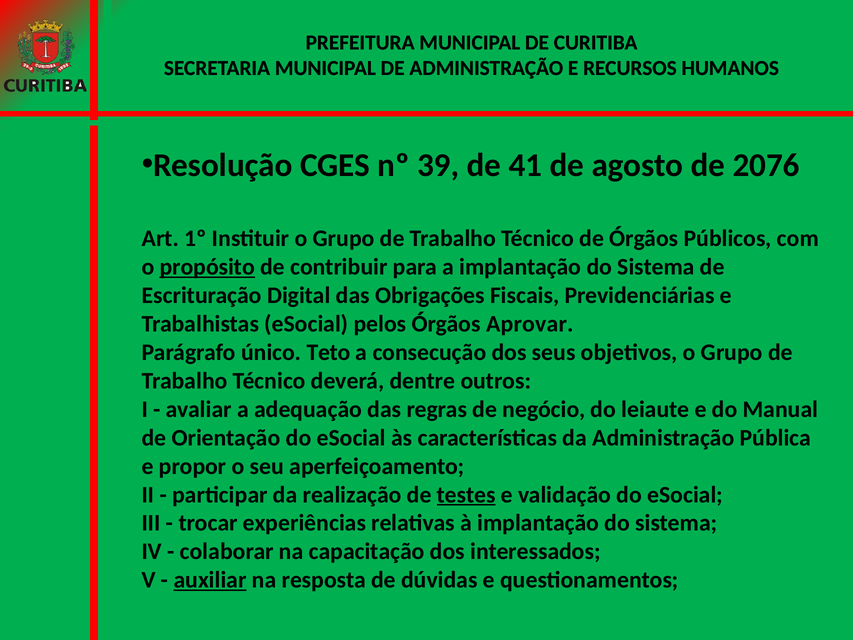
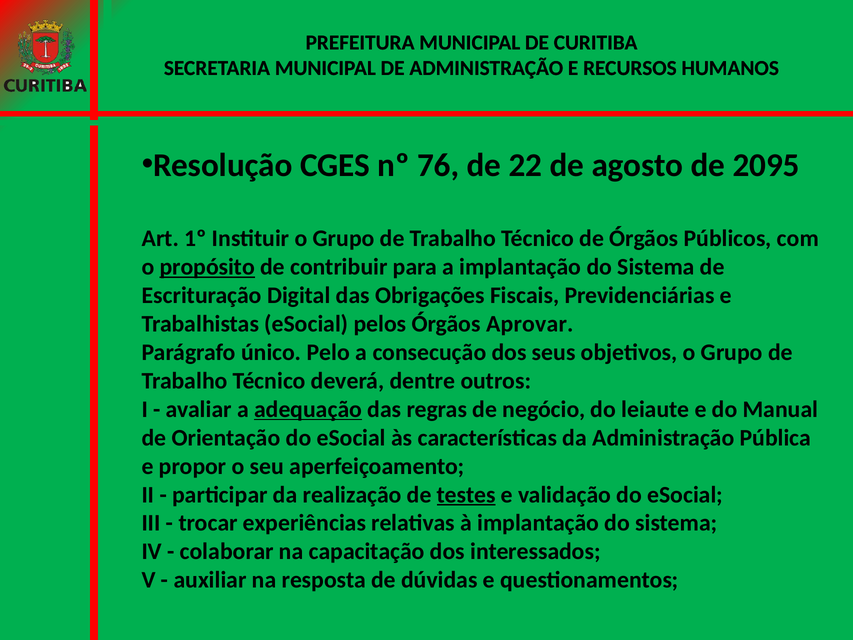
39: 39 -> 76 (438, 165)
41: 41 -> 22 (525, 165)
2076: 2076 -> 2095 (766, 165)
Teto: Teto -> Pelo (328, 352)
adequação underline: none -> present (308, 409)
auxiliar underline: present -> none (210, 580)
